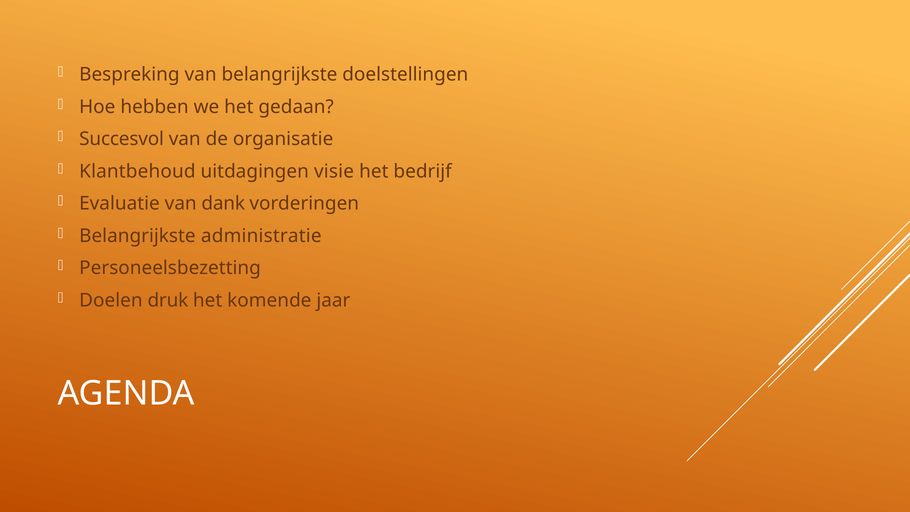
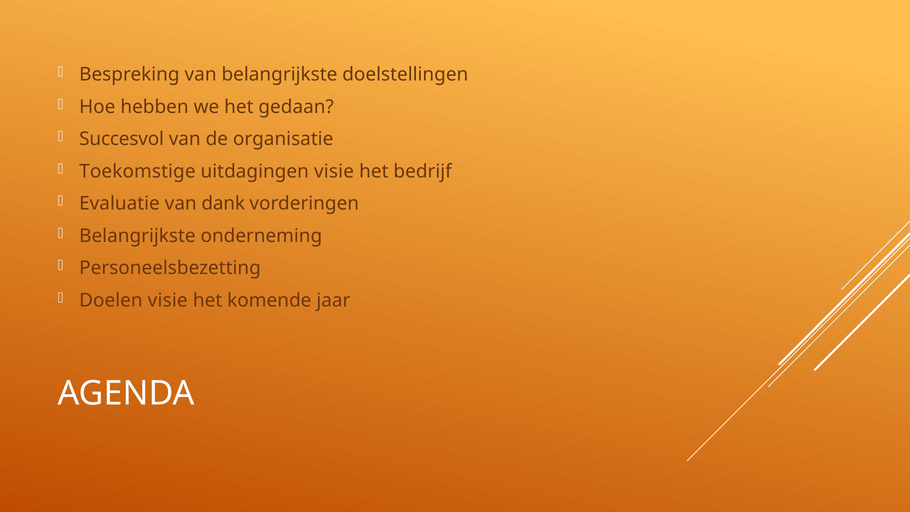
Klantbehoud: Klantbehoud -> Toekomstige (137, 171)
administratie: administratie -> onderneming (261, 236)
Doelen druk: druk -> visie (168, 300)
